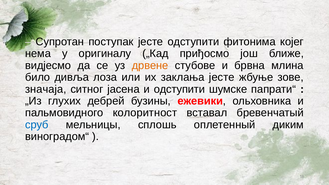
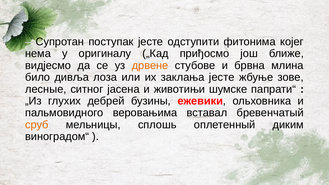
значаја: значаја -> лесные (46, 89)
и одступити: одступити -> животињи (179, 89)
колоритност: колоритност -> веровањима (145, 113)
сруб colour: blue -> orange (37, 125)
